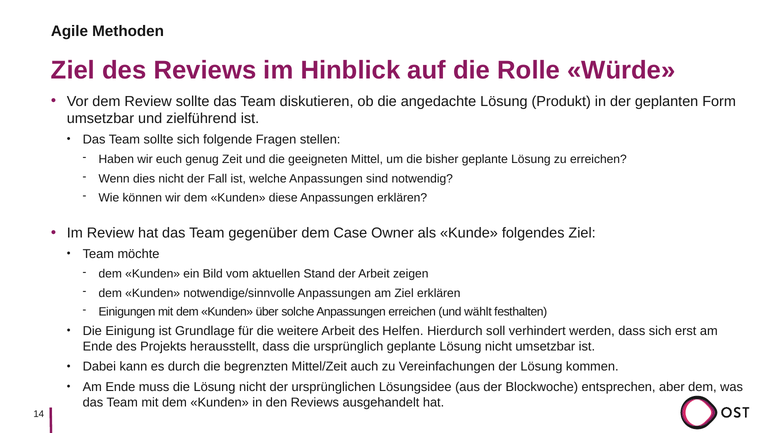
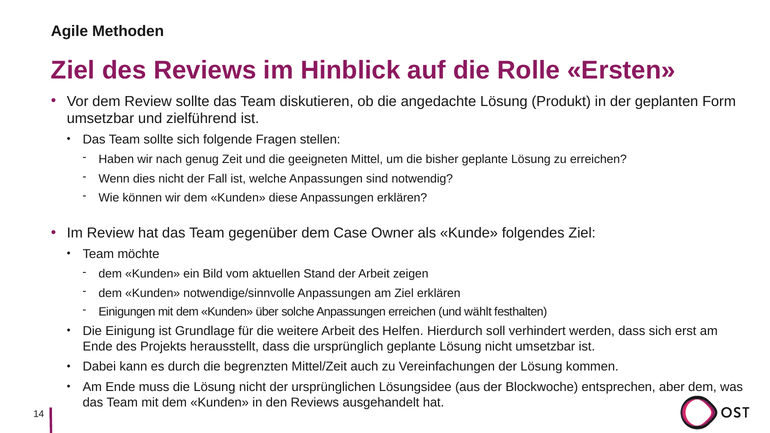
Würde: Würde -> Ersten (621, 70)
euch: euch -> nach (169, 159)
